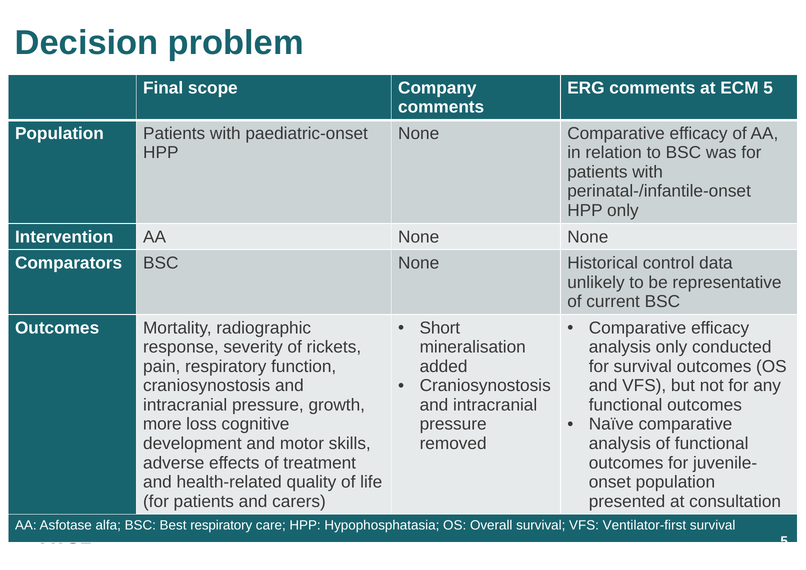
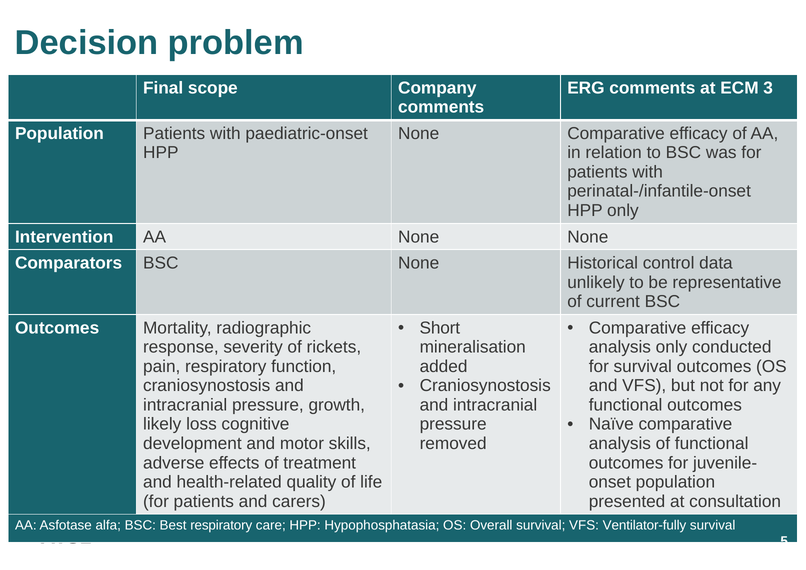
ECM 5: 5 -> 3 (768, 88)
more: more -> likely (162, 424)
Ventilator-first: Ventilator-first -> Ventilator-fully (644, 525)
